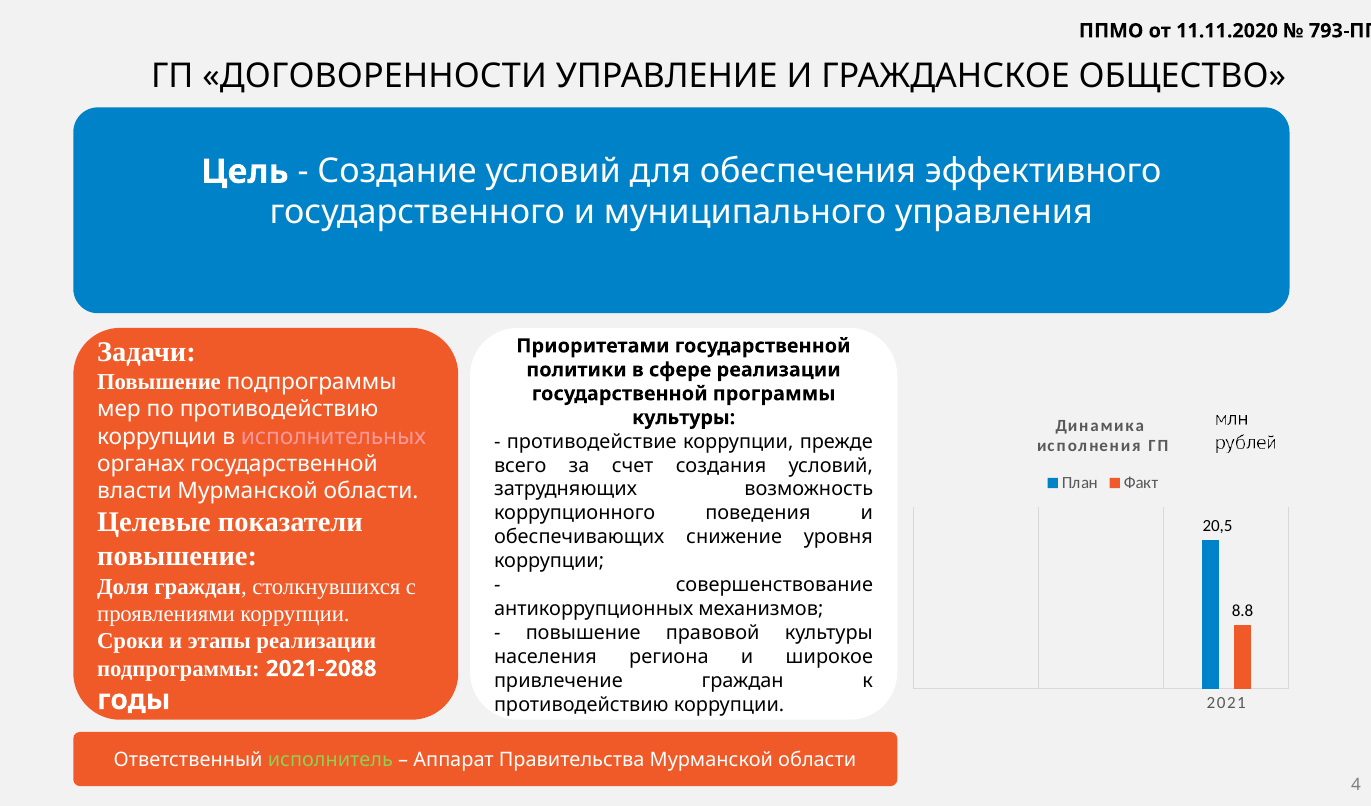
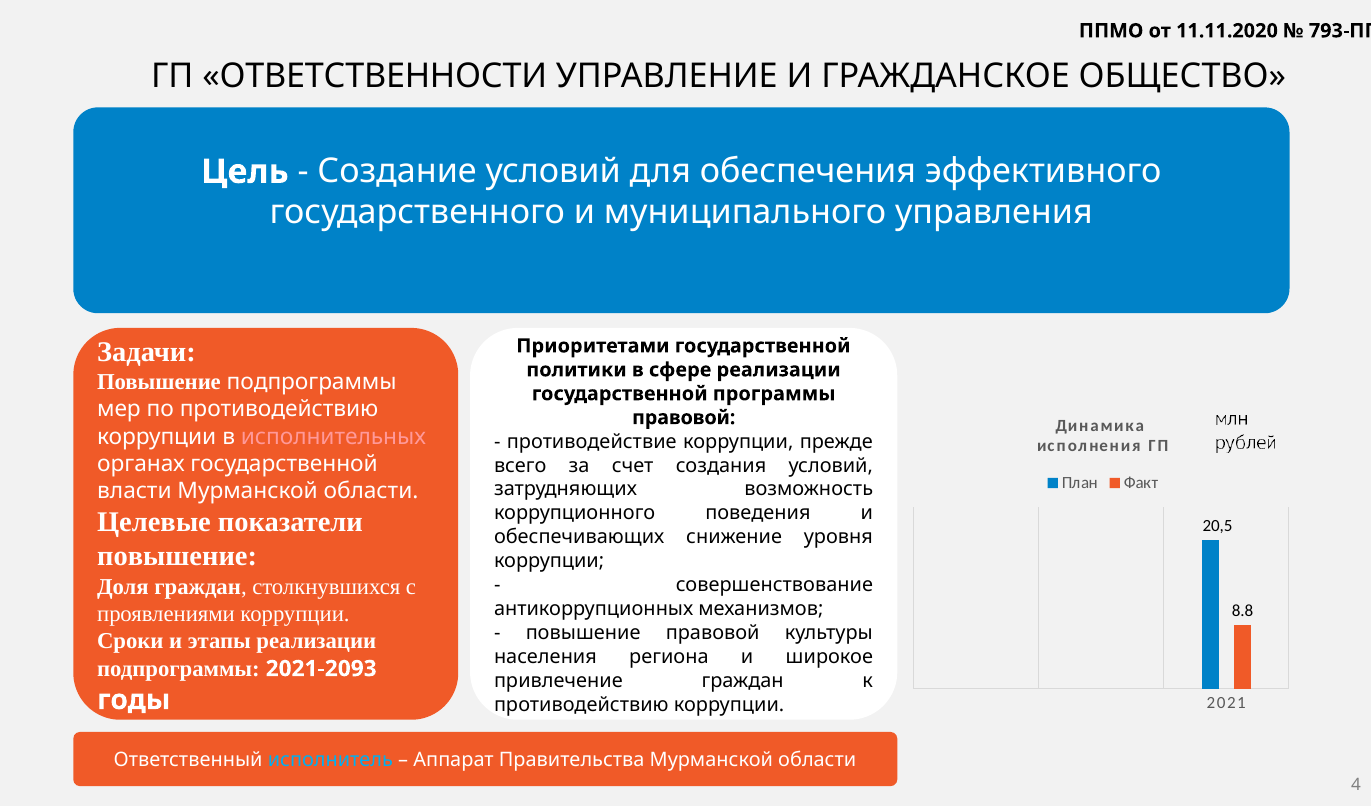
ДОГОВОРЕННОСТИ: ДОГОВОРЕННОСТИ -> ОТВЕТСТВЕННОСТИ (375, 76)
культуры: культуры -> правовой (684, 418)
2021-2088: 2021-2088 -> 2021-2093 (321, 669)
исполнитель colour: light green -> light blue (330, 761)
